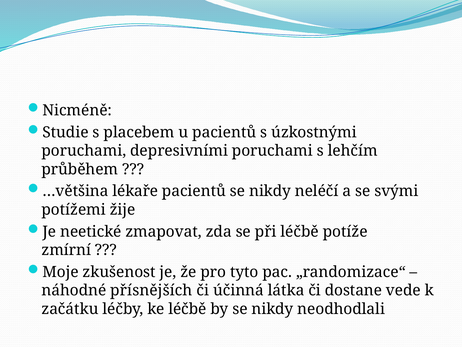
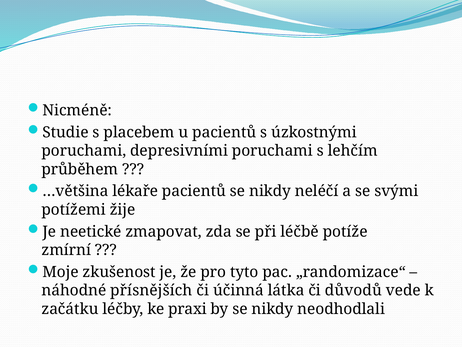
dostane: dostane -> důvodů (353, 290)
ke léčbě: léčbě -> praxi (188, 308)
